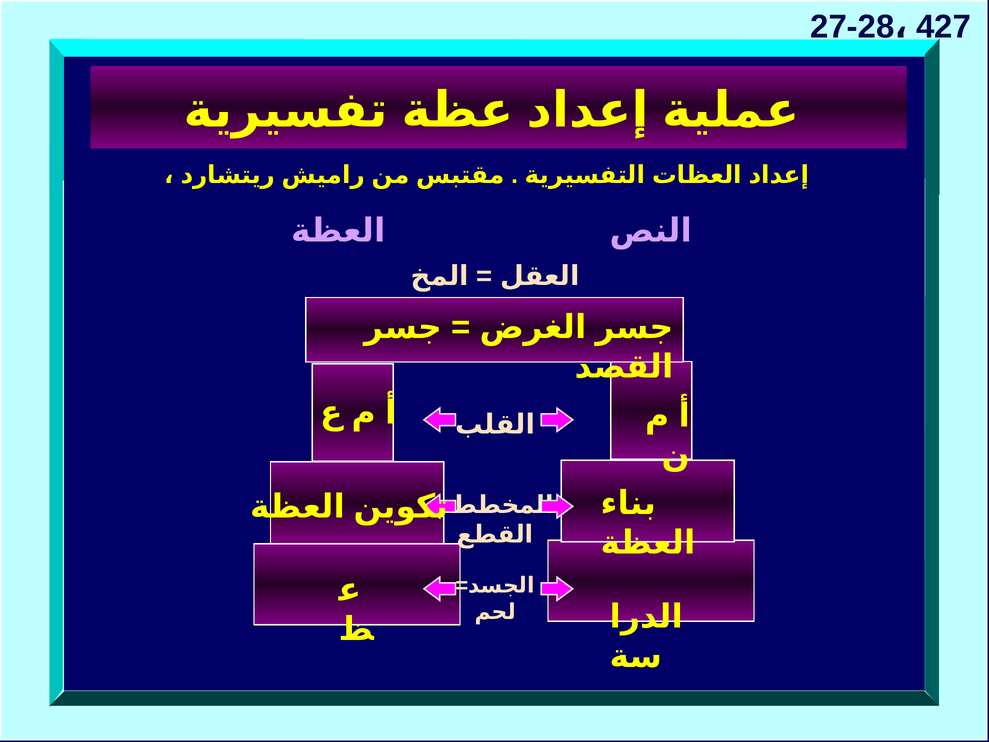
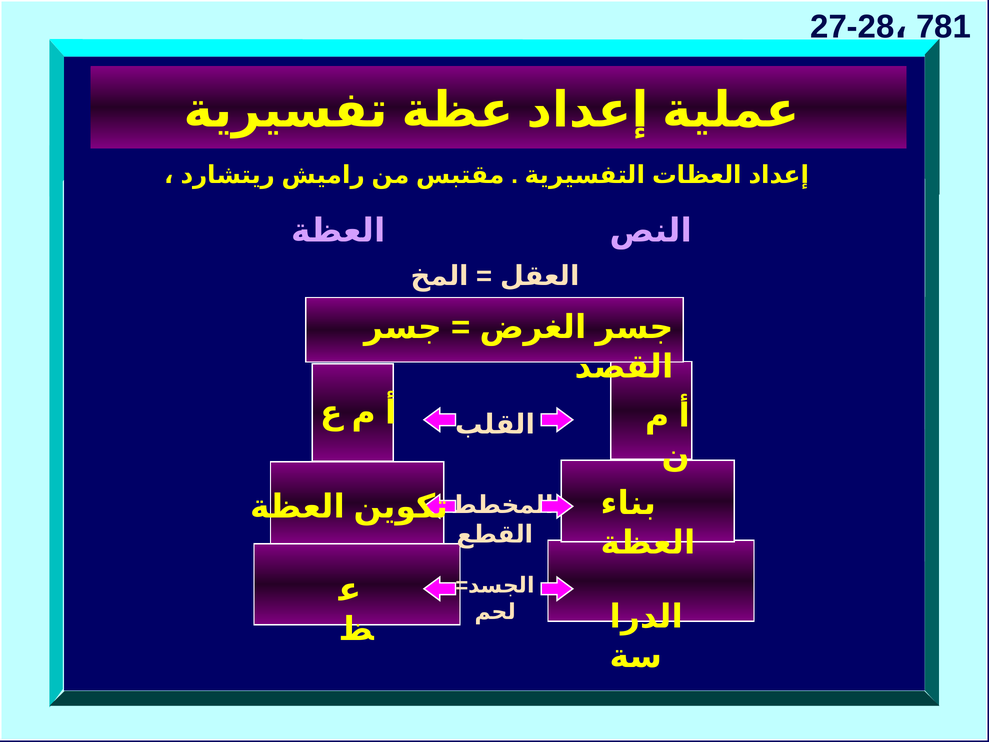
427: 427 -> 781 (944, 27)
